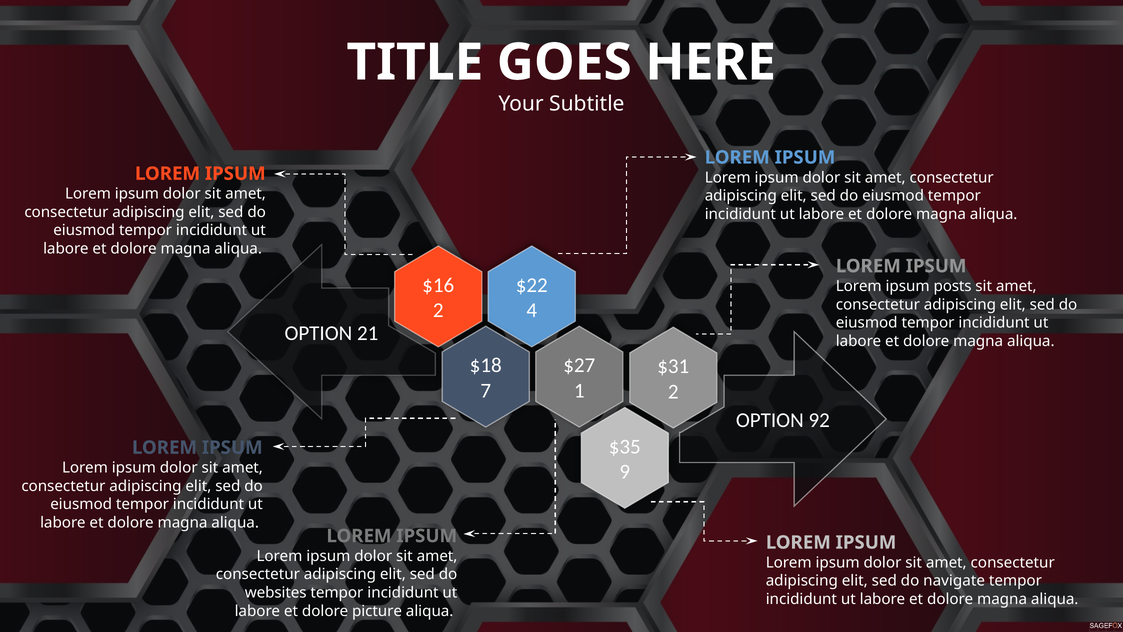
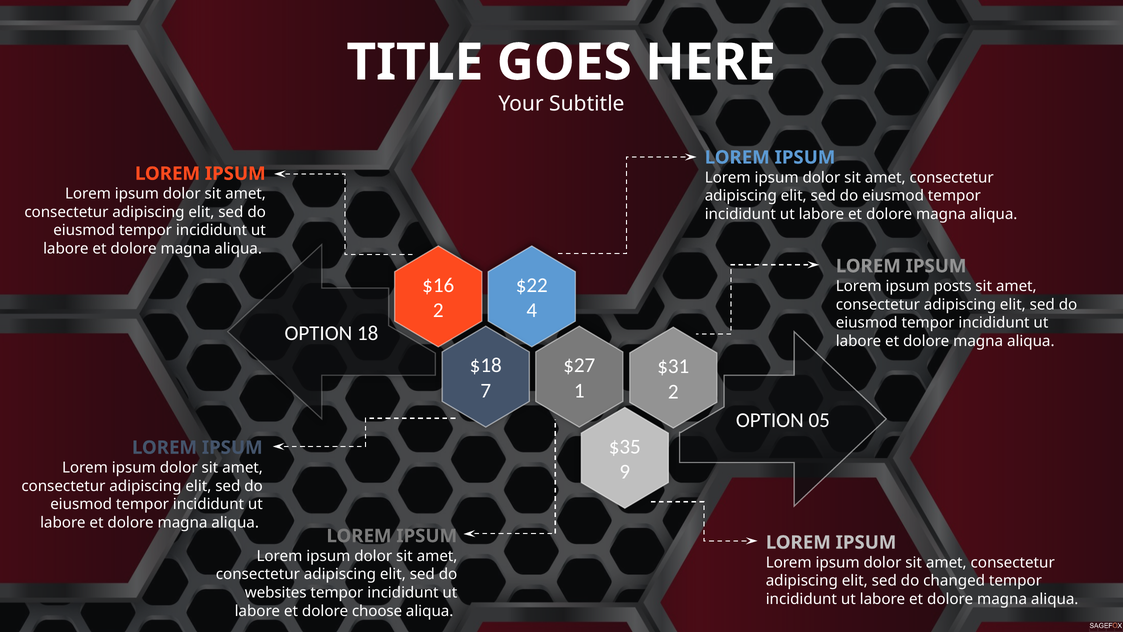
21: 21 -> 18 (368, 333)
92: 92 -> 05 (819, 420)
navigate: navigate -> changed (954, 581)
picture: picture -> choose (377, 611)
